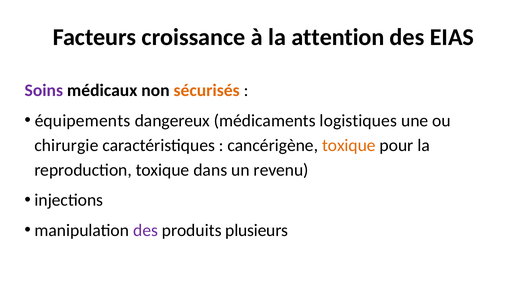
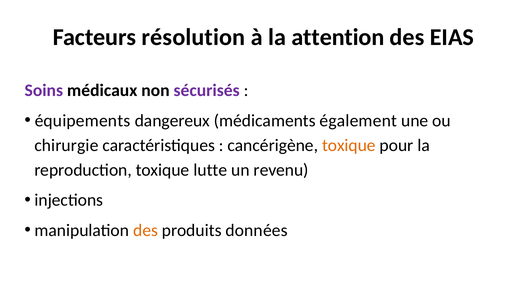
croissance: croissance -> résolution (193, 37)
sécurisés colour: orange -> purple (207, 91)
logistiques: logistiques -> également (358, 121)
dans: dans -> lutte (210, 170)
des colour: purple -> orange (146, 231)
plusieurs: plusieurs -> données (257, 231)
